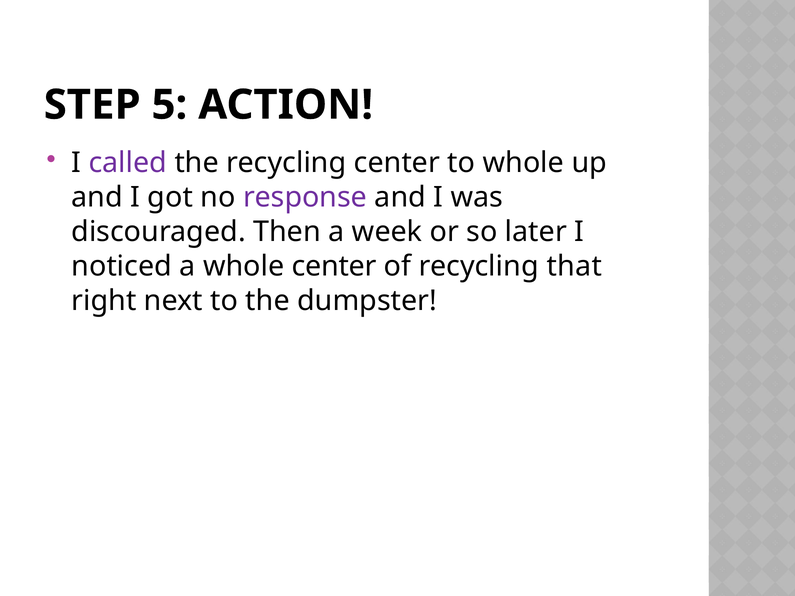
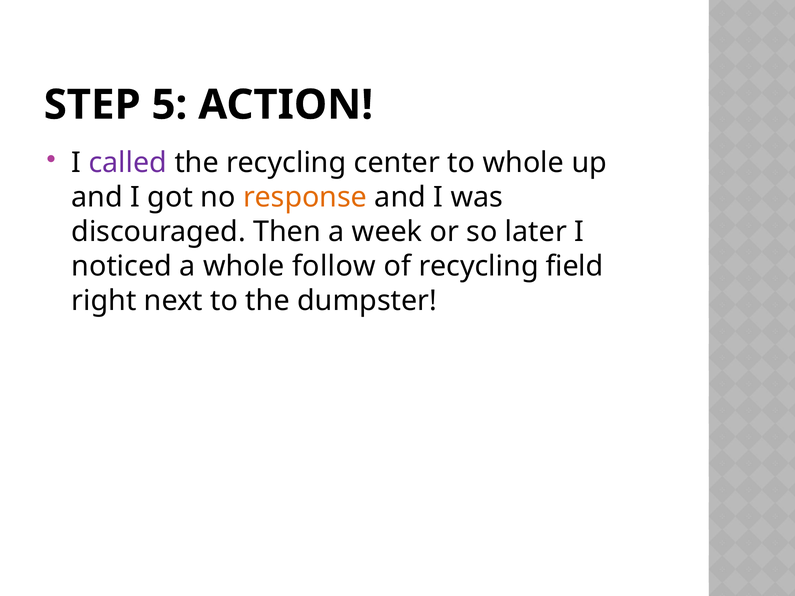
response colour: purple -> orange (305, 198)
whole center: center -> follow (334, 266)
that: that -> field (575, 266)
